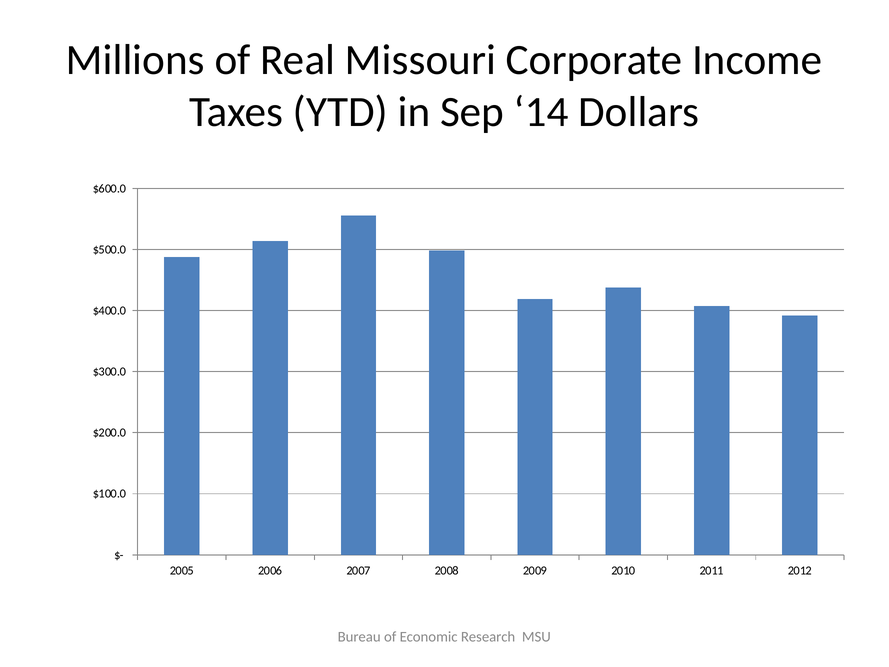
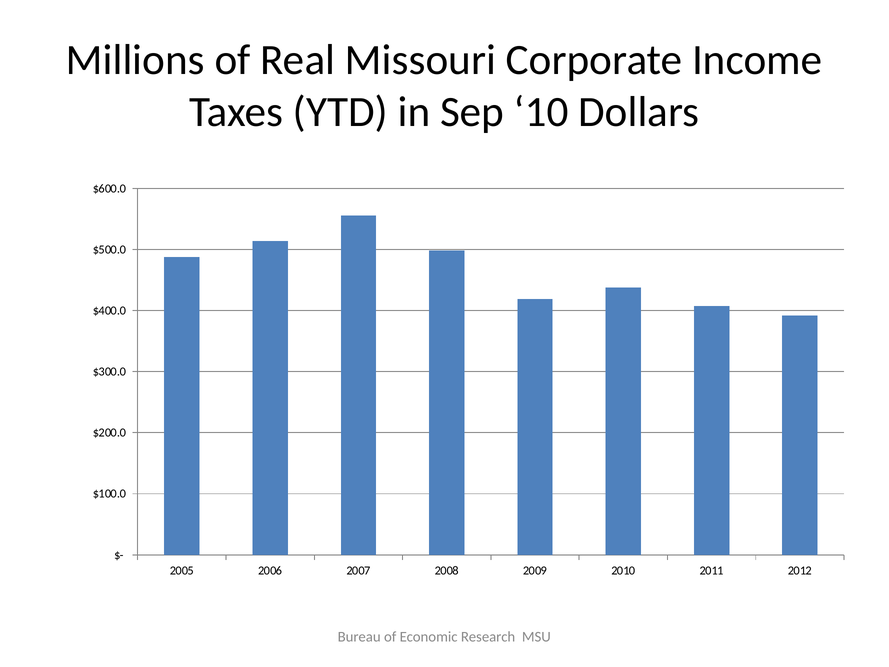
14: 14 -> 10 (541, 112)
